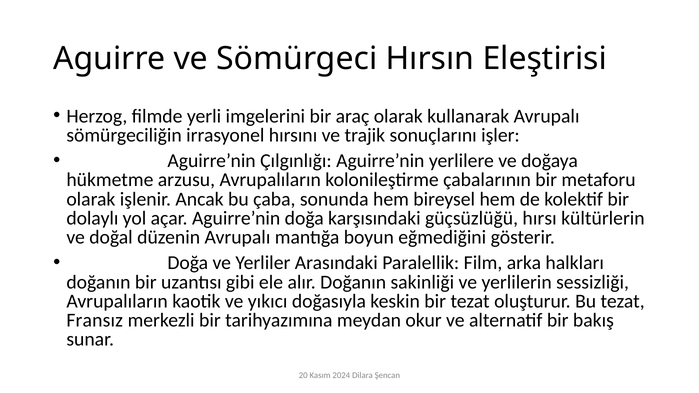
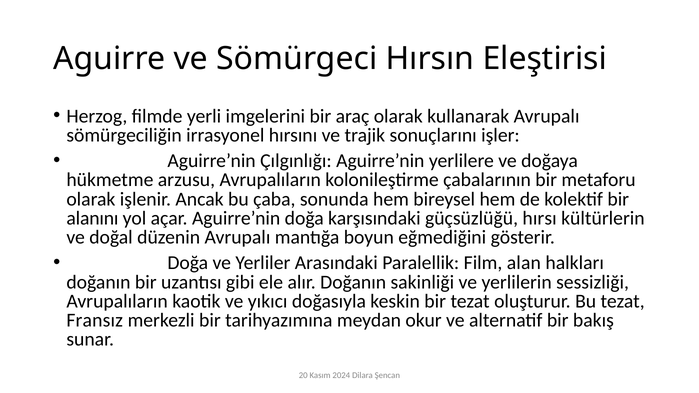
dolaylı: dolaylı -> alanını (92, 218)
arka: arka -> alan (524, 263)
